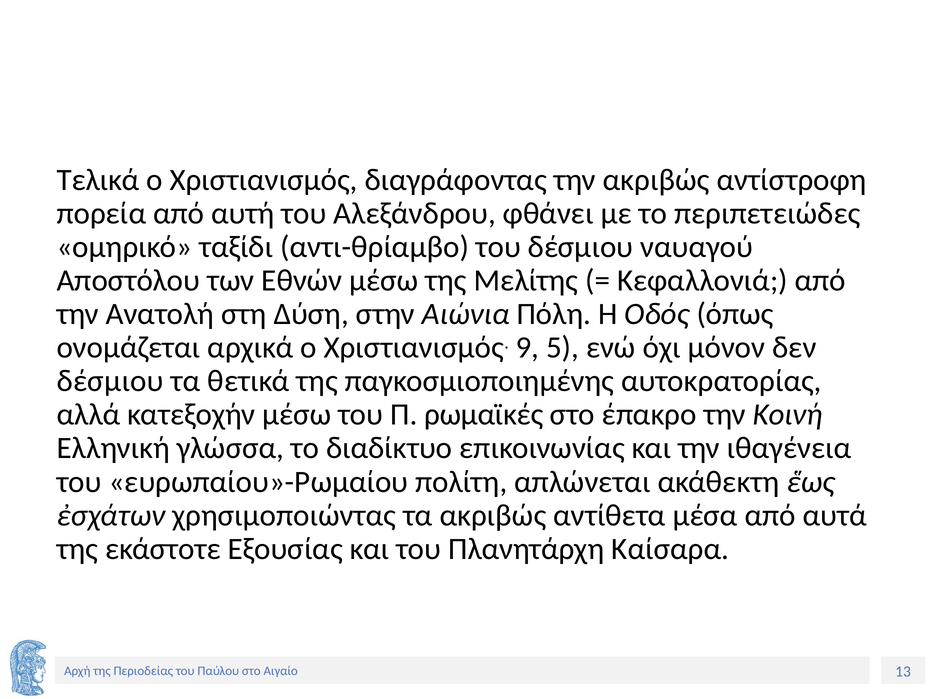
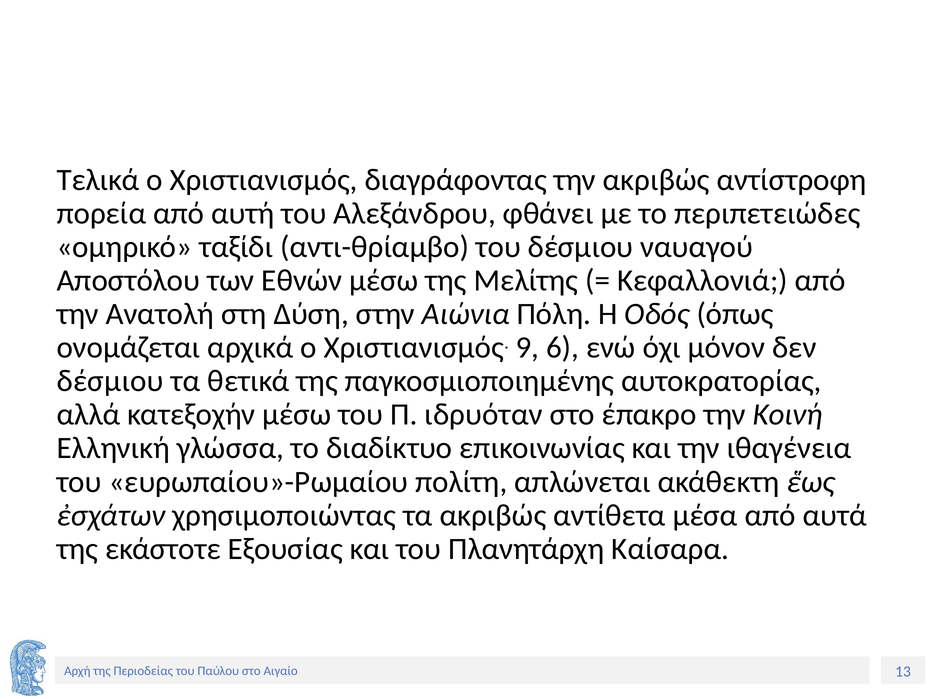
5: 5 -> 6 (563, 348)
ρωμαϊκές: ρωμαϊκές -> ιδρυόταν (484, 415)
